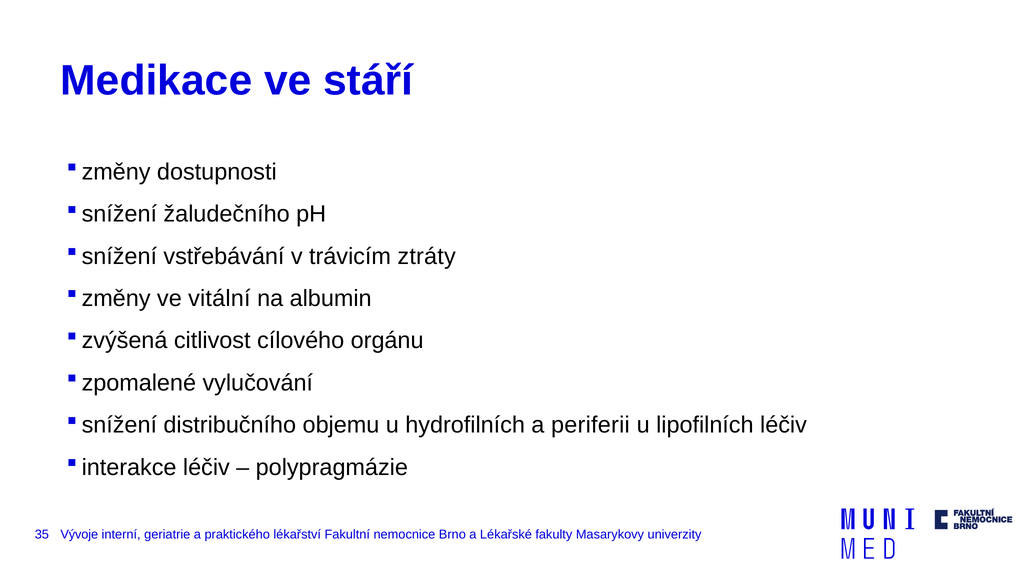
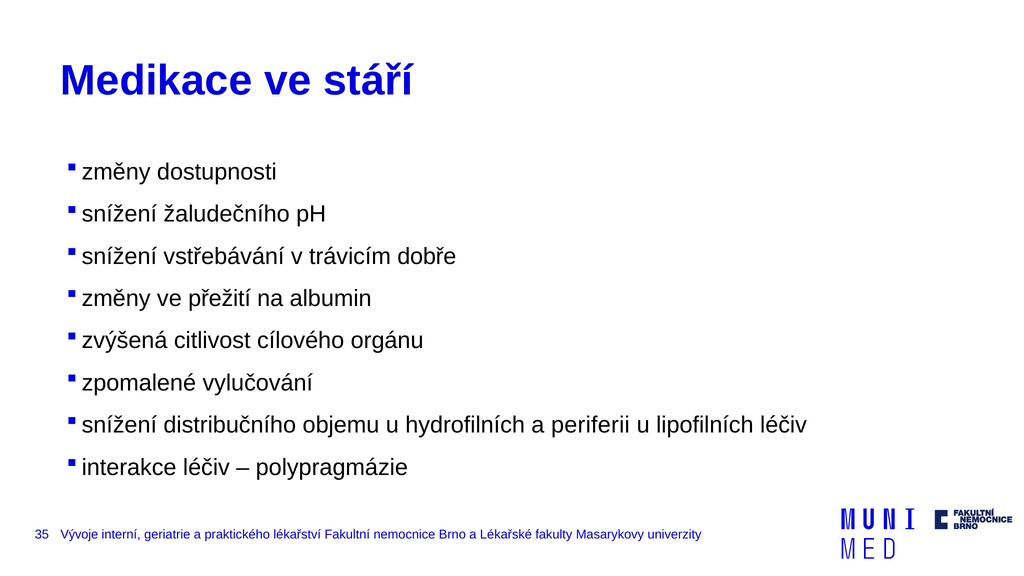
ztráty: ztráty -> dobře (427, 256)
vitální: vitální -> přežití (220, 299)
